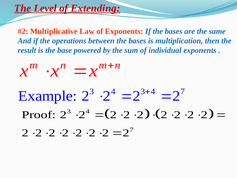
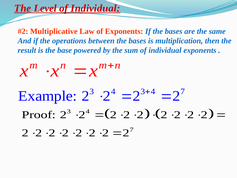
Extending: Extending -> Individual (95, 8)
